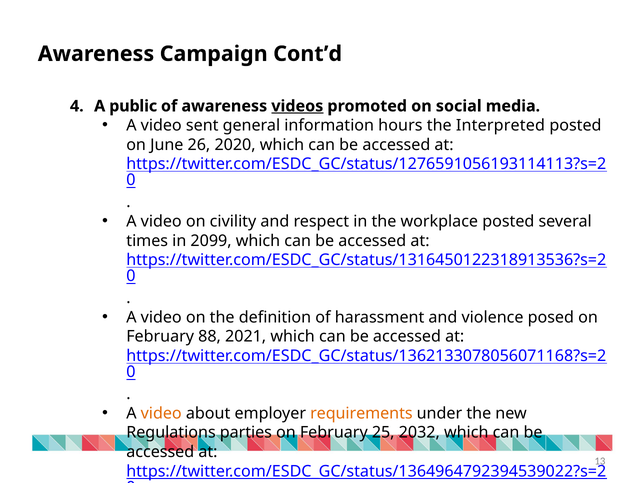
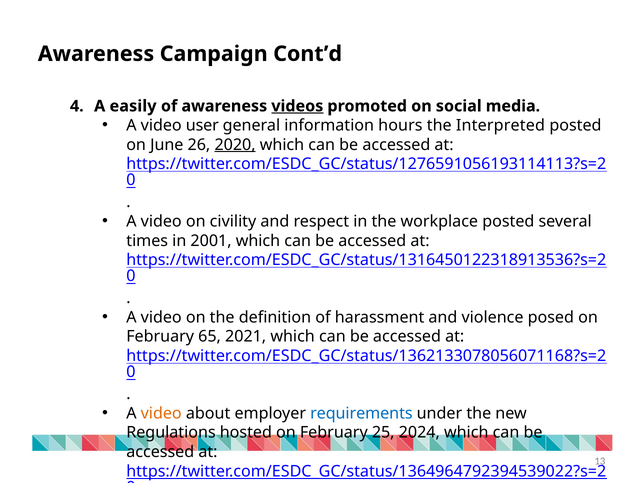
public: public -> easily (133, 106)
sent: sent -> user (202, 125)
2020 underline: none -> present (235, 145)
2099: 2099 -> 2001 (211, 241)
88: 88 -> 65 (210, 337)
requirements colour: orange -> blue (361, 413)
parties: parties -> hosted (246, 433)
2032: 2032 -> 2024 (419, 433)
